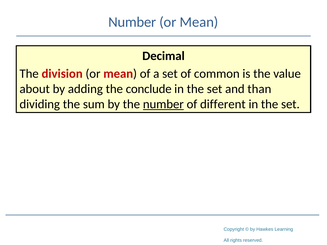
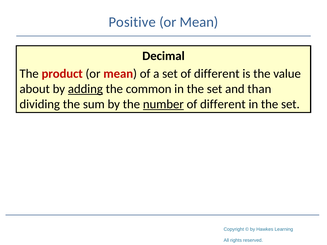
Number: Number -> Positive (132, 22)
division: division -> product (62, 74)
set of common: common -> different (217, 74)
adding underline: none -> present (85, 89)
conclude: conclude -> common (149, 89)
